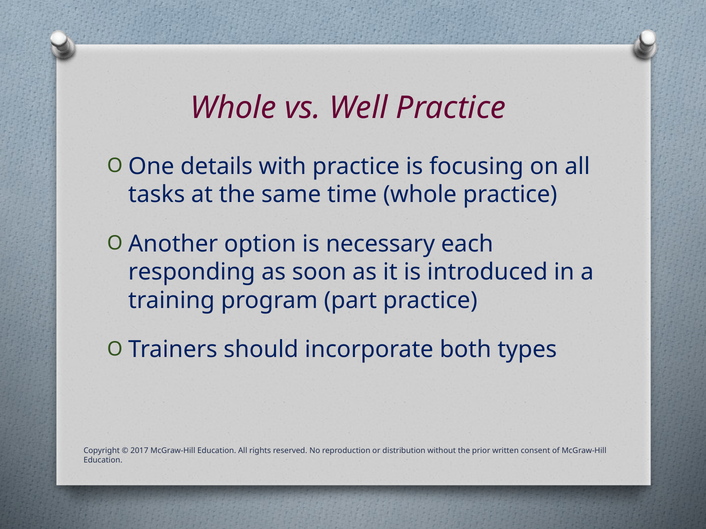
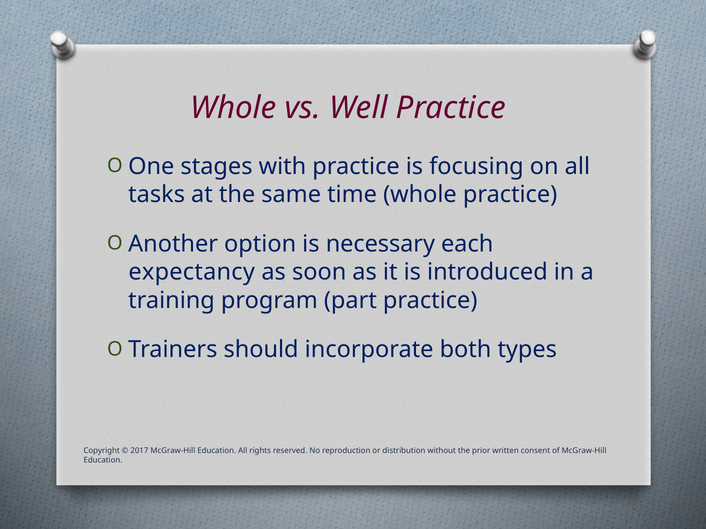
details: details -> stages (217, 166)
responding: responding -> expectancy (192, 272)
